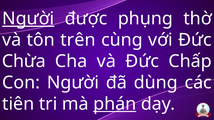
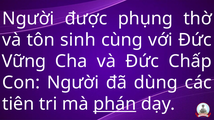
Người underline: present -> none (28, 19)
trên: trên -> sinh (78, 40)
Chừa: Chừa -> Vững (24, 61)
